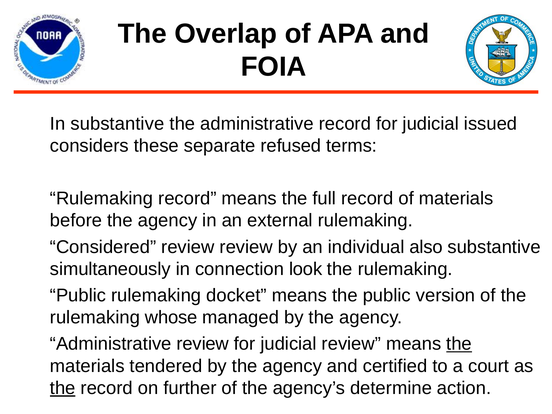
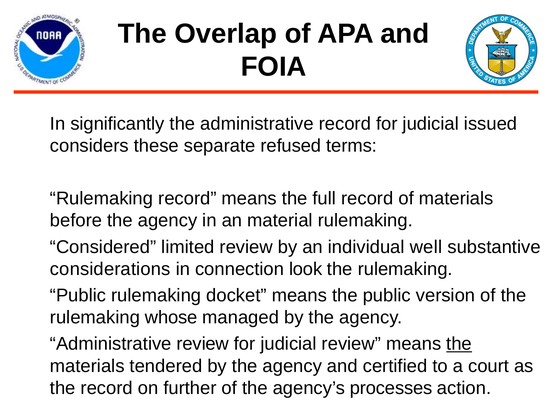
In substantive: substantive -> significantly (117, 124)
external: external -> material (280, 221)
Considered review: review -> limited (188, 247)
also: also -> well (426, 247)
simultaneously: simultaneously -> considerations (110, 269)
the underline: present -> none (63, 388)
determine: determine -> processes (391, 388)
